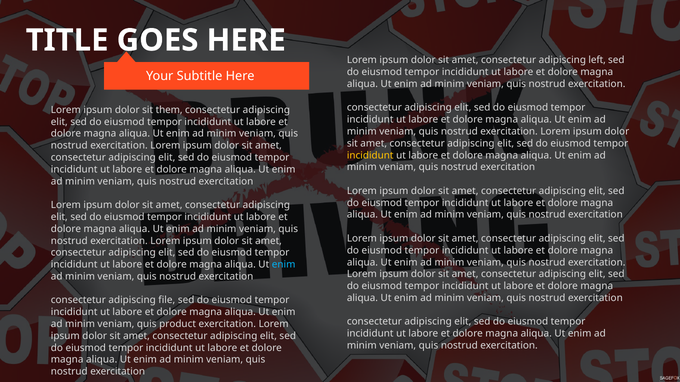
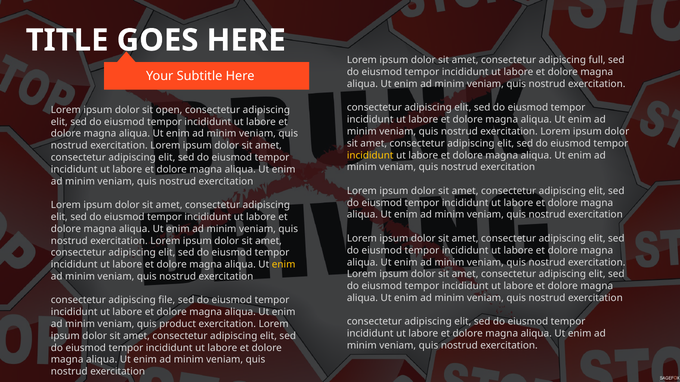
left: left -> full (597, 60)
them: them -> open (169, 110)
enim colour: light blue -> yellow (284, 265)
